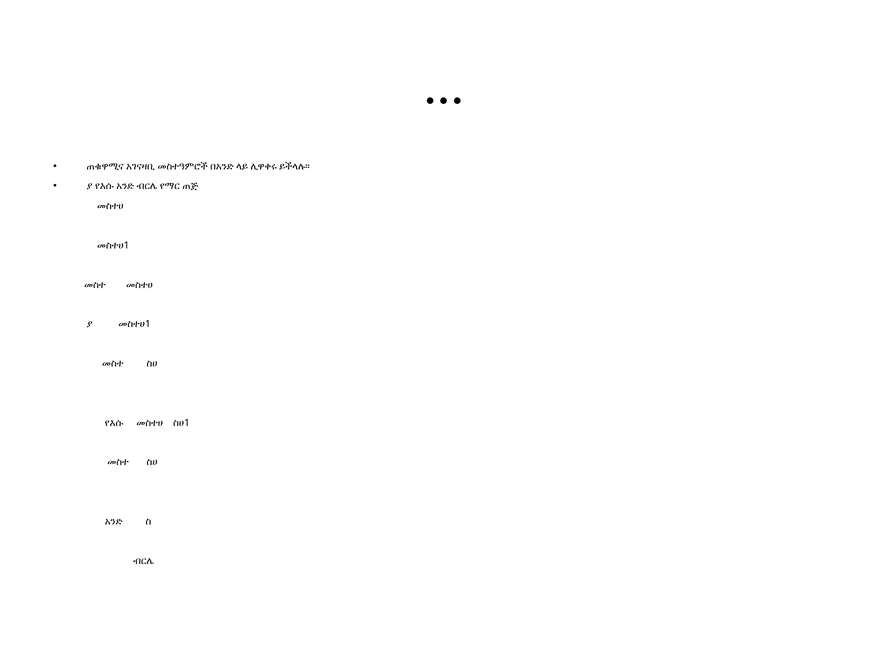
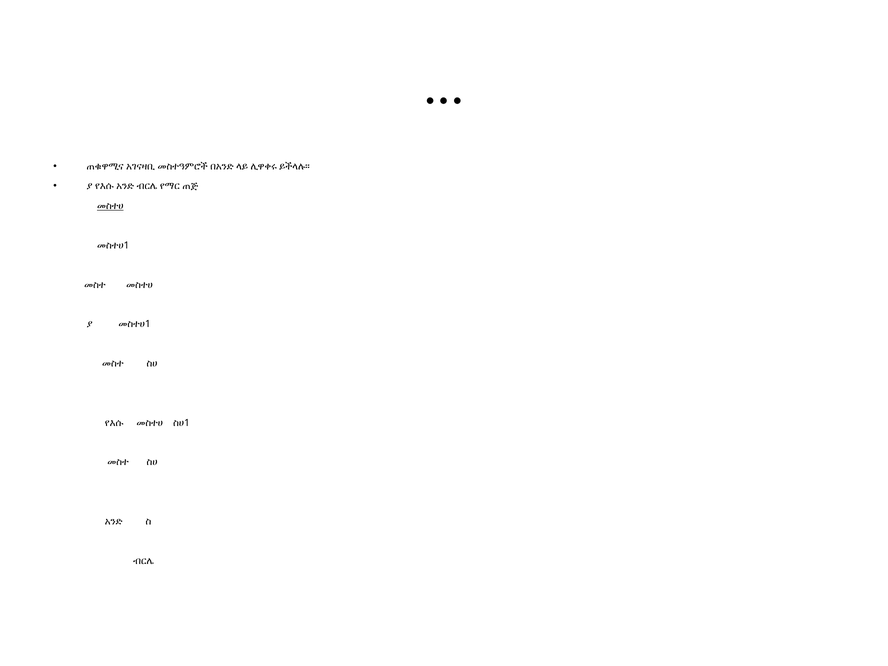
መስተሀ underline: none -> present (110, 206)
